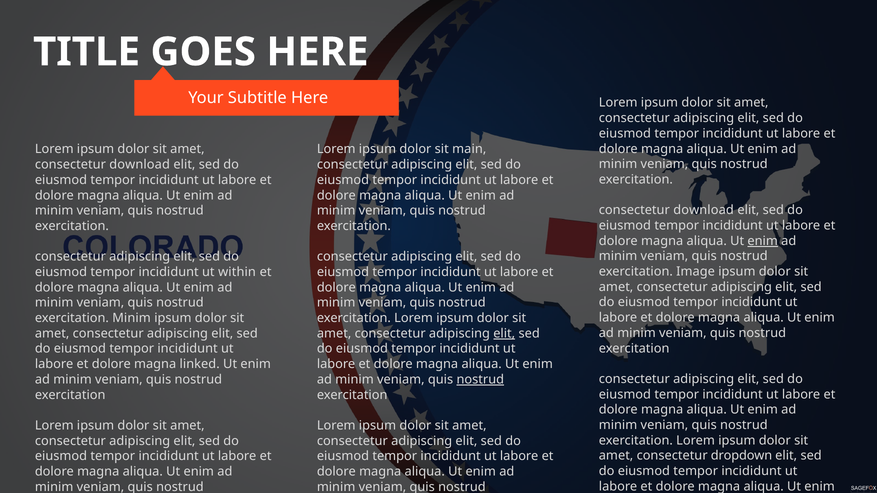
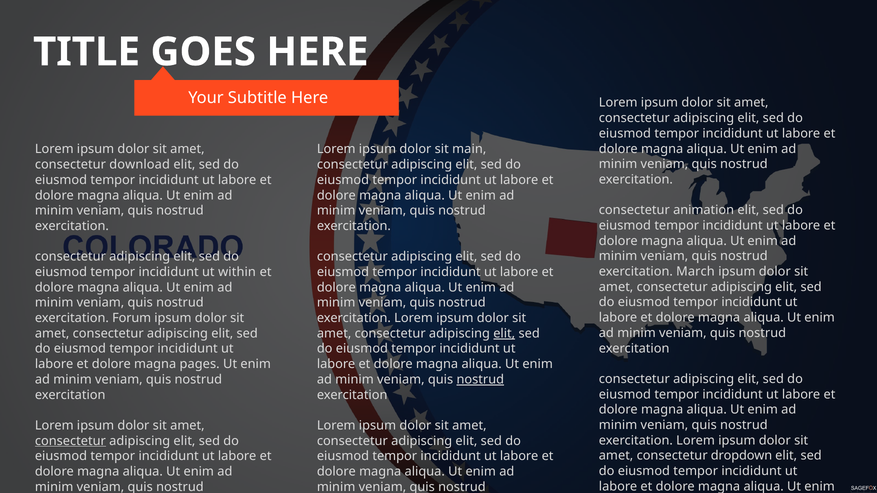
download: download -> animation (704, 210)
enim underline: present -> none (763, 241)
Image: Image -> March (695, 272)
exercitation Minim: Minim -> Forum (132, 318)
linked: linked -> pages (200, 364)
consectetur underline: none -> present (70, 441)
